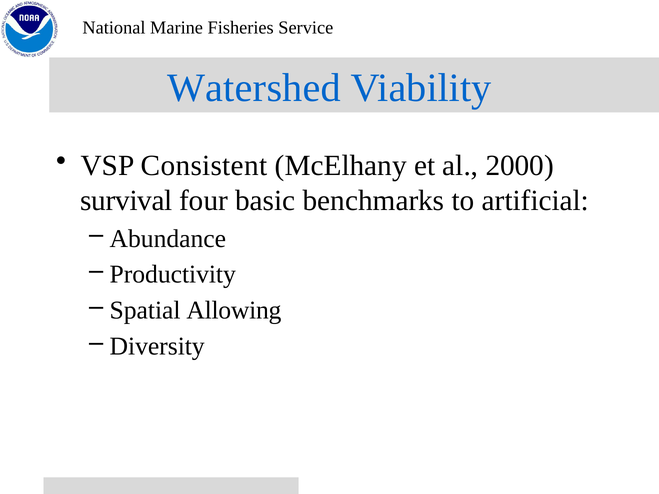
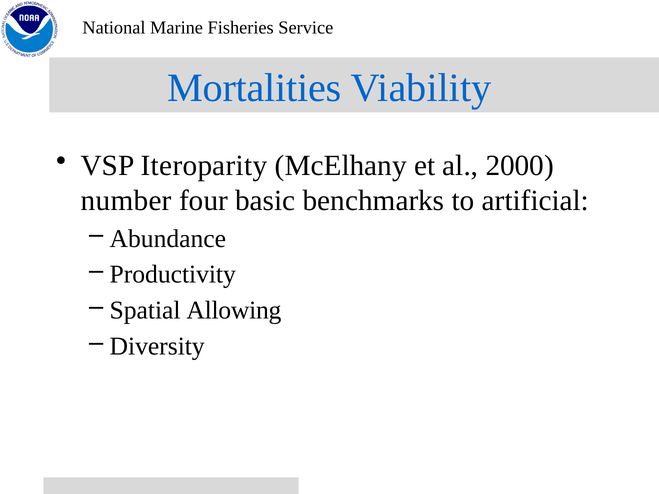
Watershed: Watershed -> Mortalities (254, 88)
Consistent: Consistent -> Iteroparity (204, 166)
survival: survival -> number (126, 201)
